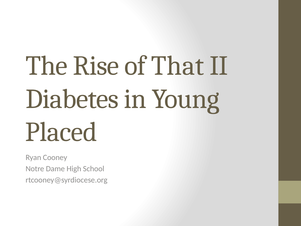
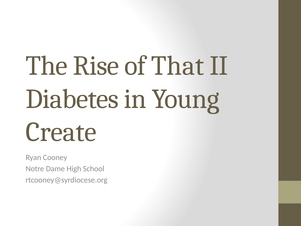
Placed: Placed -> Create (61, 132)
